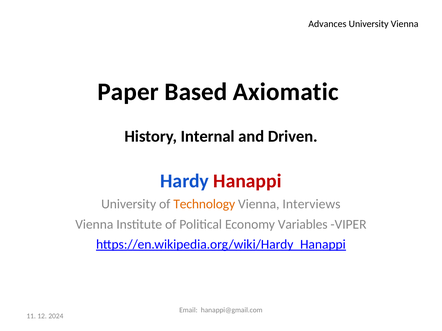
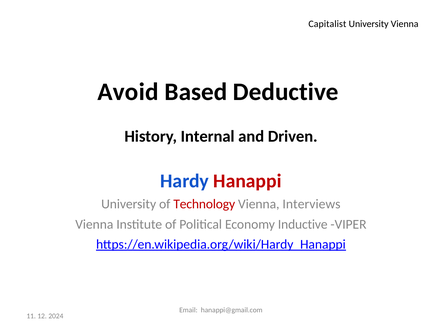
Advances: Advances -> Capitalist (327, 24)
Paper: Paper -> Avoid (128, 92)
Axiomatic: Axiomatic -> Deductive (286, 92)
Technology colour: orange -> red (204, 205)
Variables: Variables -> Inductive (303, 225)
